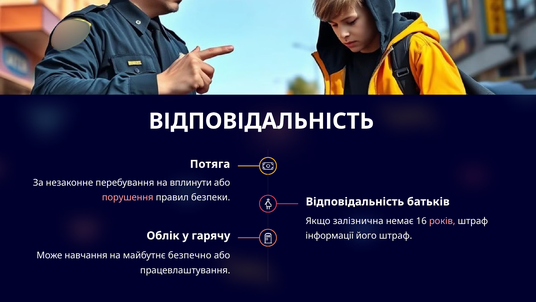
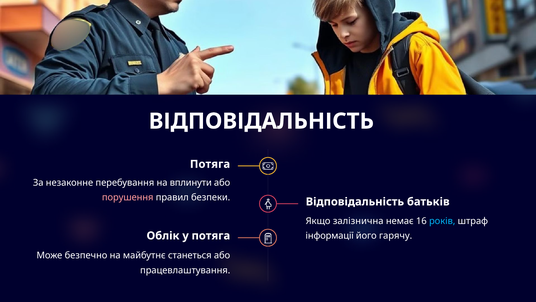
років colour: pink -> light blue (442, 221)
його штраф: штраф -> гарячу (396, 235)
у гарячу: гарячу -> потяга (211, 235)
навчання: навчання -> безпечно (86, 255)
безпечно: безпечно -> станеться (190, 255)
